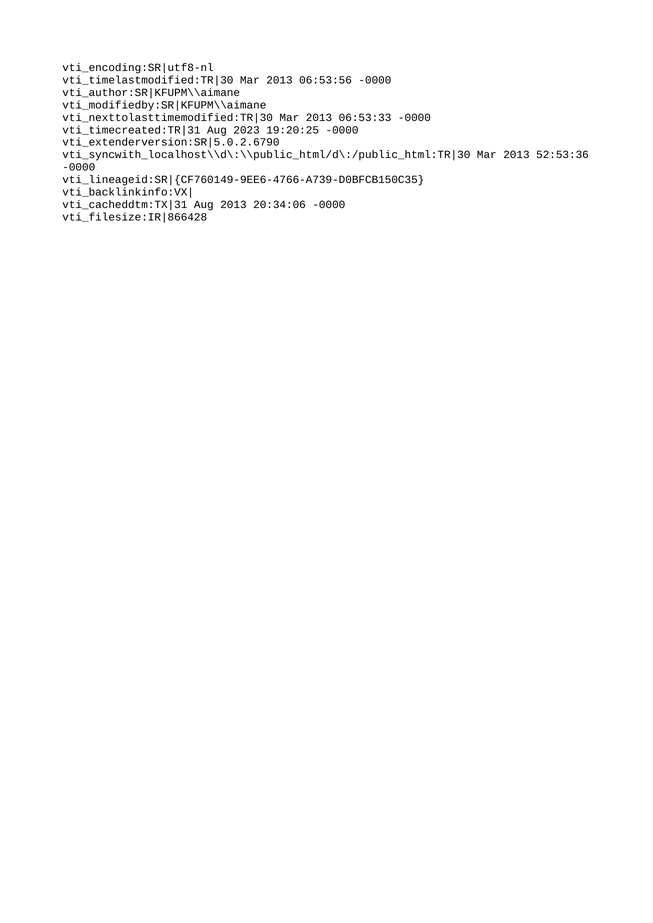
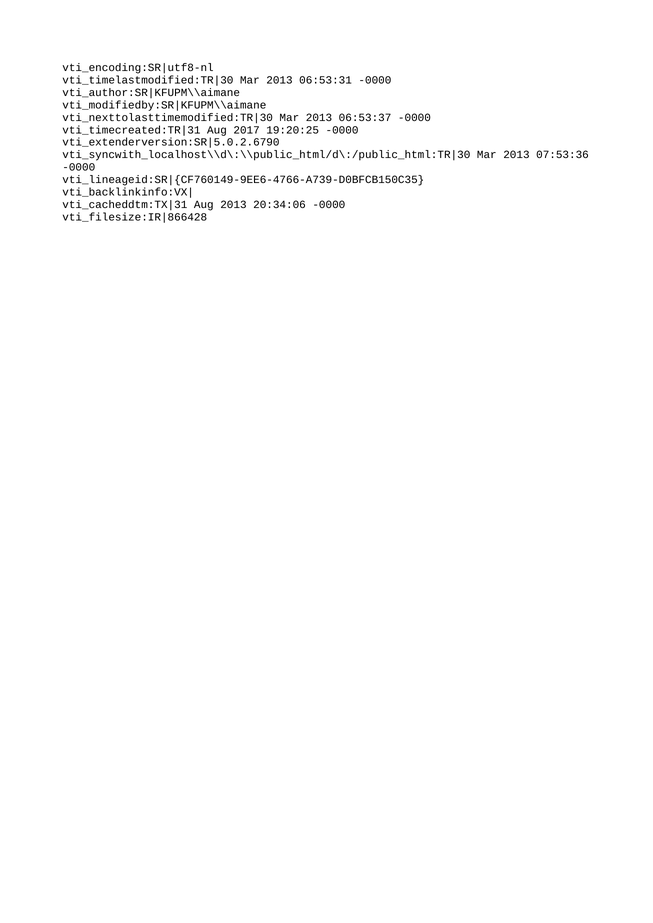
06:53:56: 06:53:56 -> 06:53:31 (326, 80)
06:53:33: 06:53:33 -> 06:53:37 (365, 118)
2023: 2023 -> 2017 (247, 130)
52:53:36: 52:53:36 -> 07:53:36 (562, 155)
